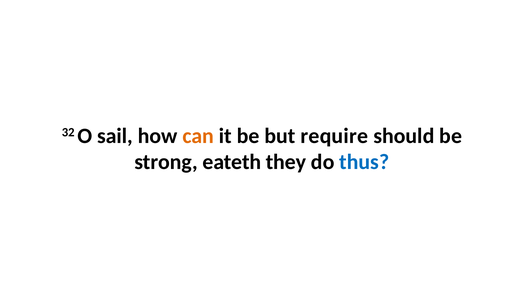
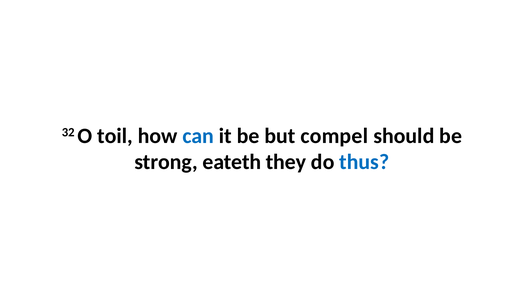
sail: sail -> toil (115, 136)
can colour: orange -> blue (198, 136)
require: require -> compel (334, 136)
